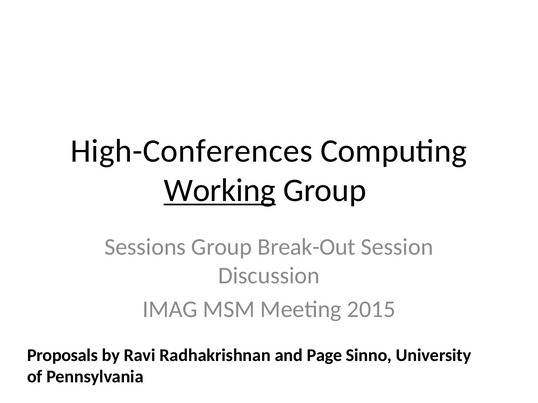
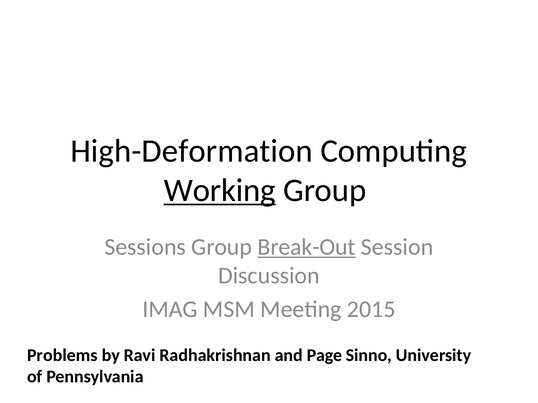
High-Conferences: High-Conferences -> High-Deformation (192, 151)
Break-Out underline: none -> present (307, 247)
Proposals: Proposals -> Problems (62, 356)
